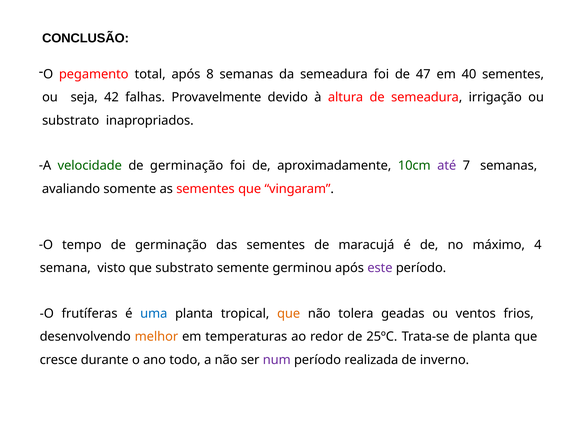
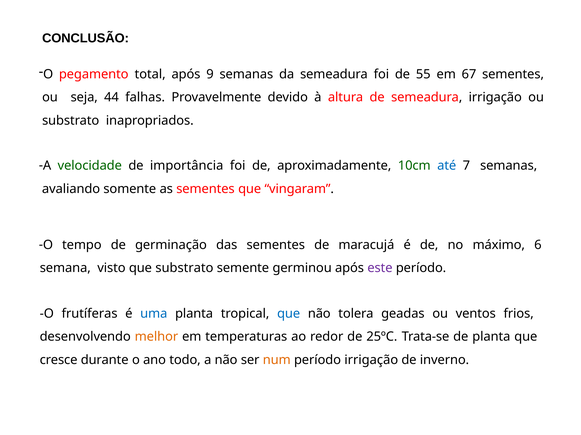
8: 8 -> 9 (210, 74)
47: 47 -> 55 (423, 74)
40: 40 -> 67 (469, 74)
42: 42 -> 44 (111, 97)
velocidade de germinação: germinação -> importância (187, 166)
até colour: purple -> blue (447, 166)
4: 4 -> 6 (538, 245)
que colour: orange -> blue (289, 314)
num colour: purple -> orange (277, 360)
período realizada: realizada -> irrigação (371, 360)
